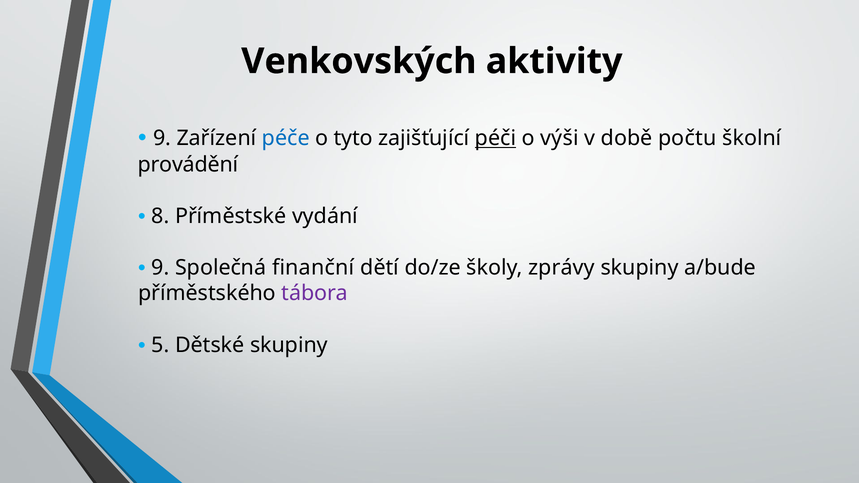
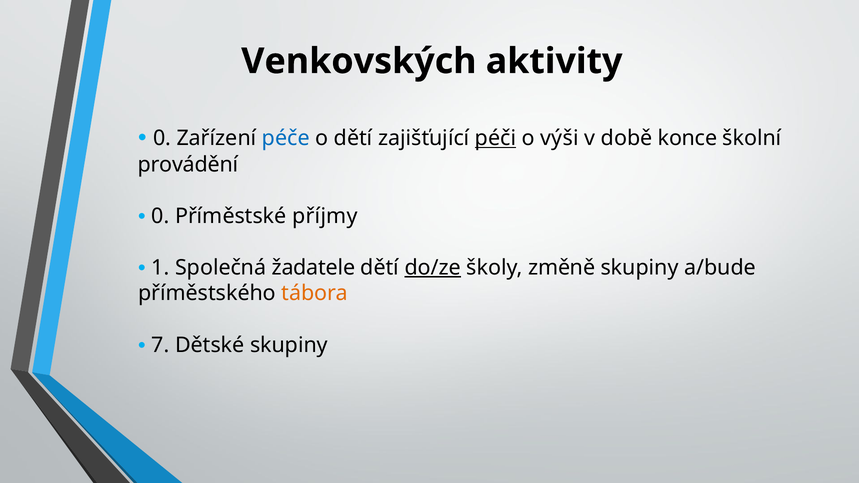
9: 9 -> 0 (162, 138)
o tyto: tyto -> dětí (353, 138)
počtu: počtu -> konce (687, 138)
8: 8 -> 0 (161, 216)
vydání: vydání -> příjmy (325, 216)
9: 9 -> 1 (161, 268)
finanční: finanční -> žadatele (313, 268)
do/ze underline: none -> present (433, 268)
zprávy: zprávy -> změně (562, 268)
tábora colour: purple -> orange (315, 294)
5: 5 -> 7 (161, 345)
